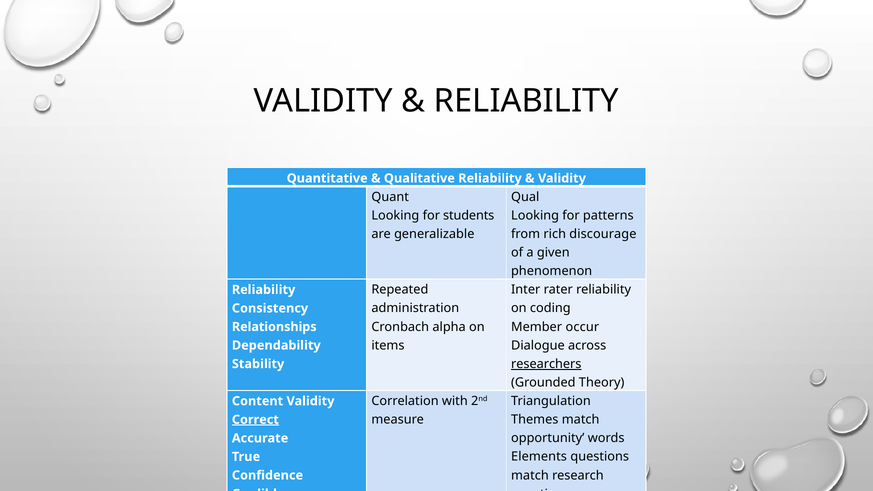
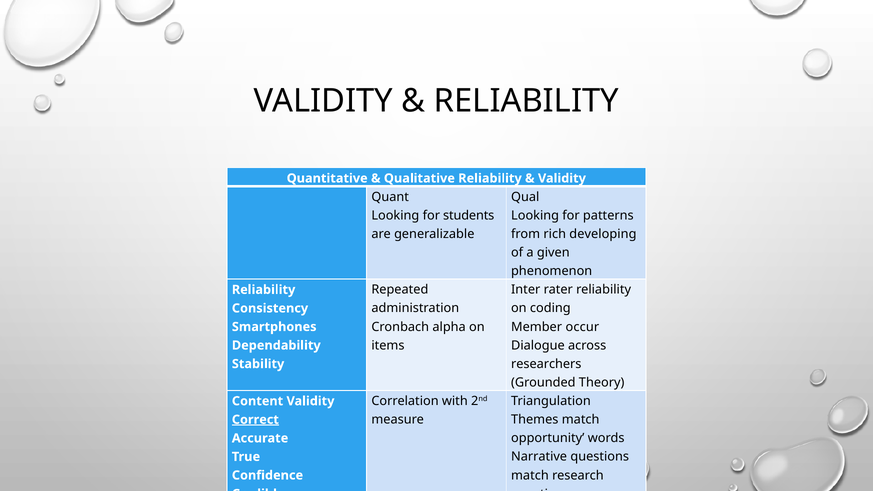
discourage: discourage -> developing (603, 234)
Relationships: Relationships -> Smartphones (274, 327)
researchers underline: present -> none (546, 364)
Elements: Elements -> Narrative (539, 457)
